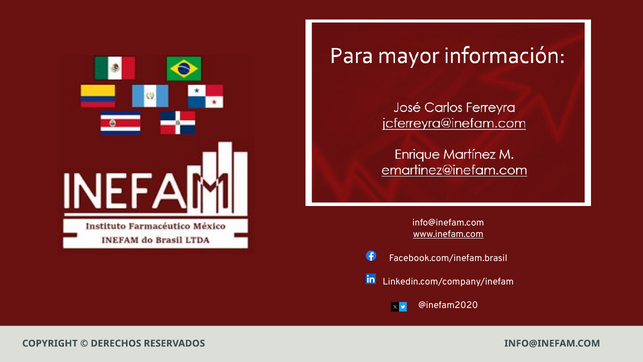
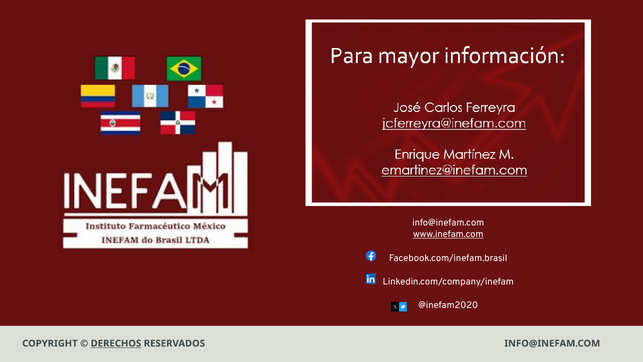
DERECHOS underline: none -> present (116, 343)
